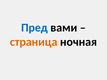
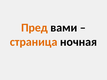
Пред colour: blue -> orange (34, 28)
